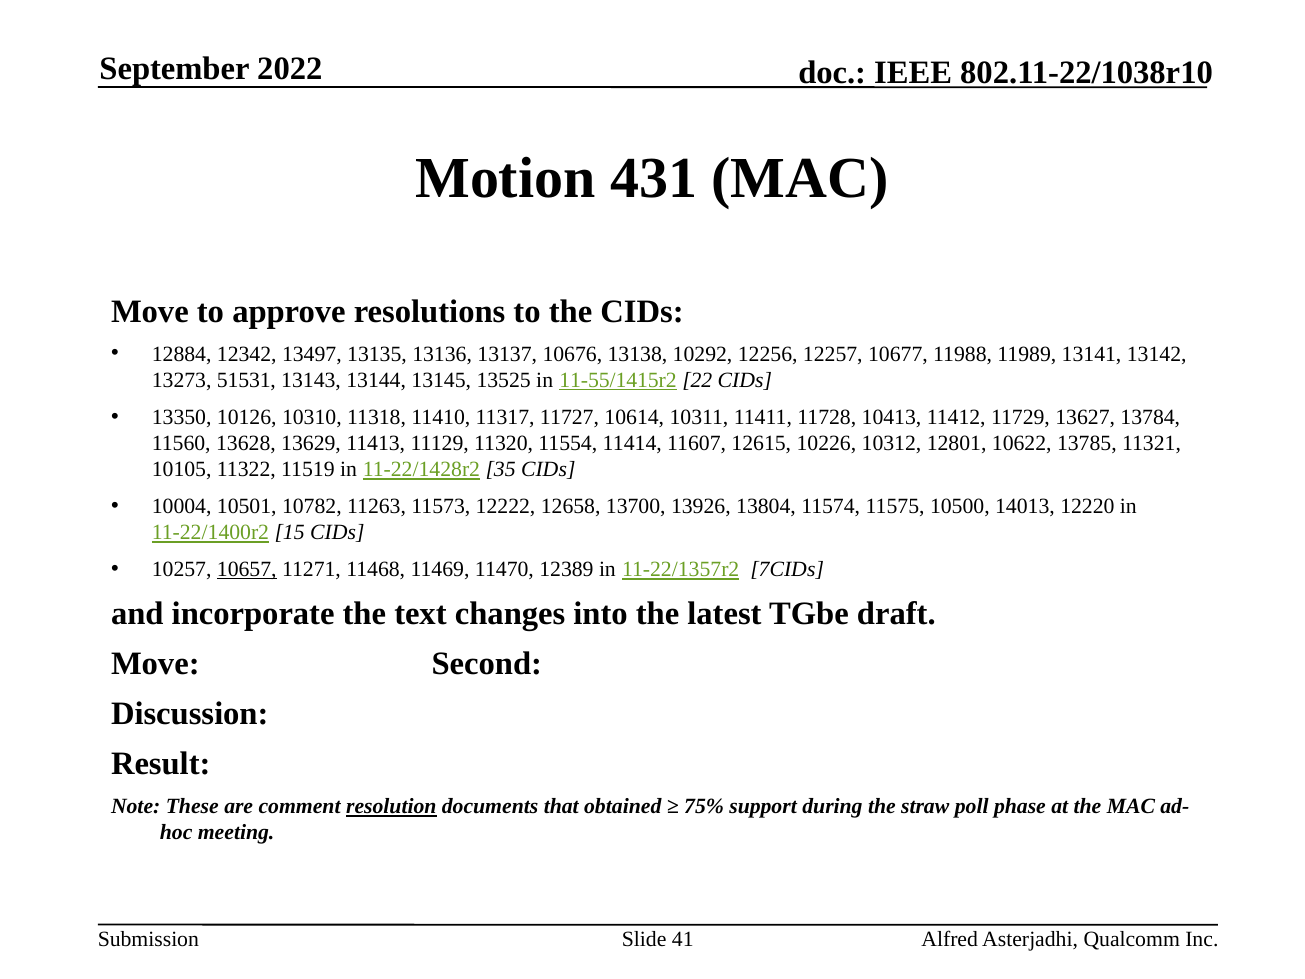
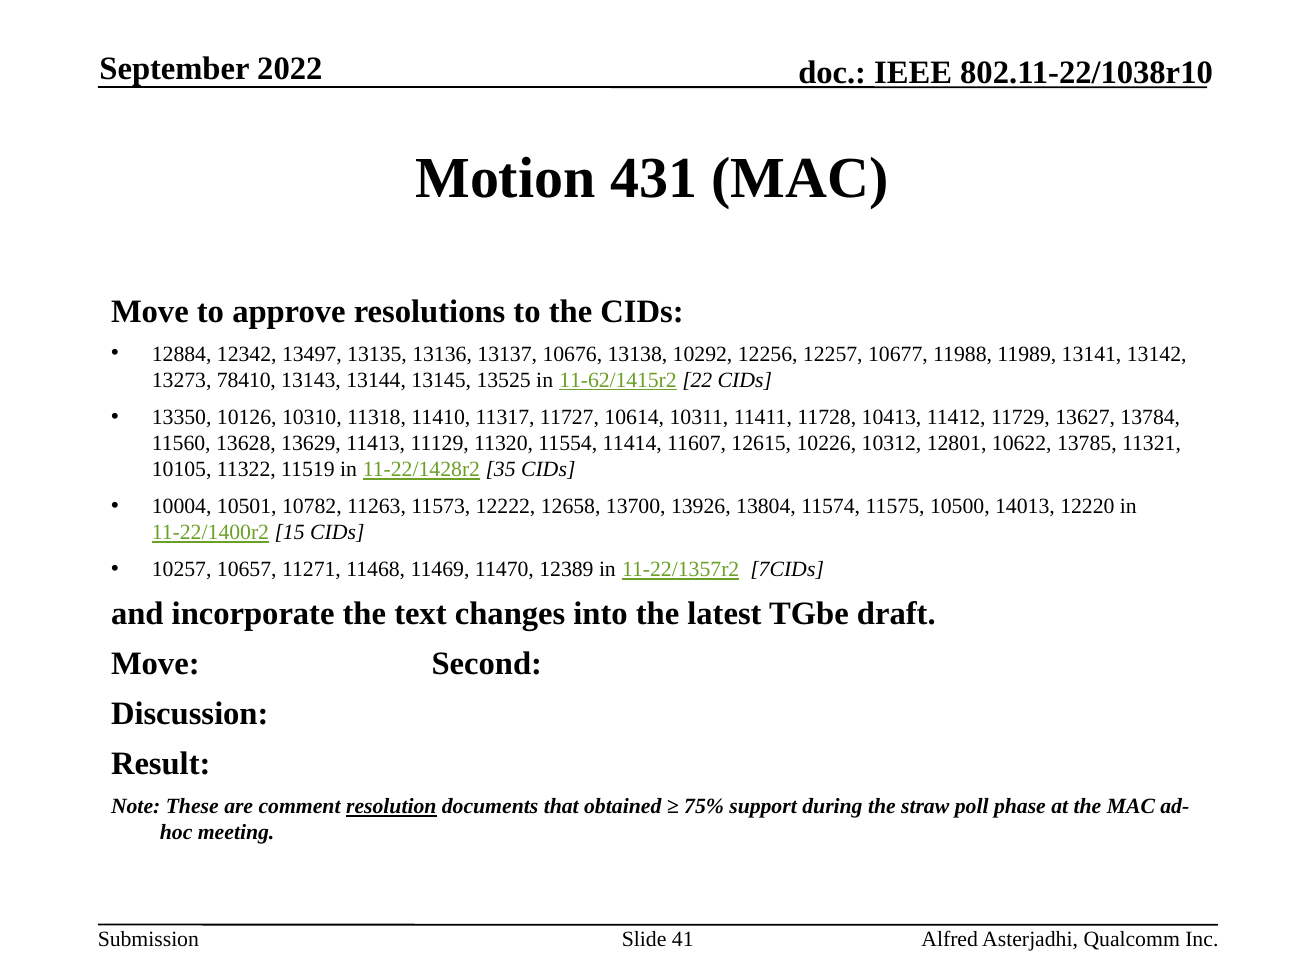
51531: 51531 -> 78410 (246, 380)
11-55/1415r2: 11-55/1415r2 -> 11-62/1415r2 (618, 380)
10657 underline: present -> none (247, 569)
